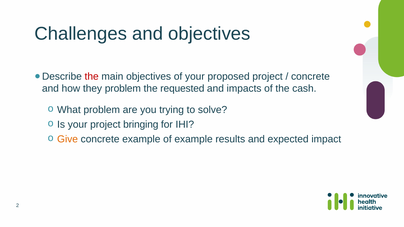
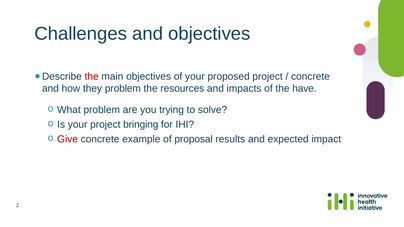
requested: requested -> resources (182, 89)
cash: cash -> have (304, 89)
Give colour: orange -> red (68, 139)
of example: example -> proposal (194, 139)
